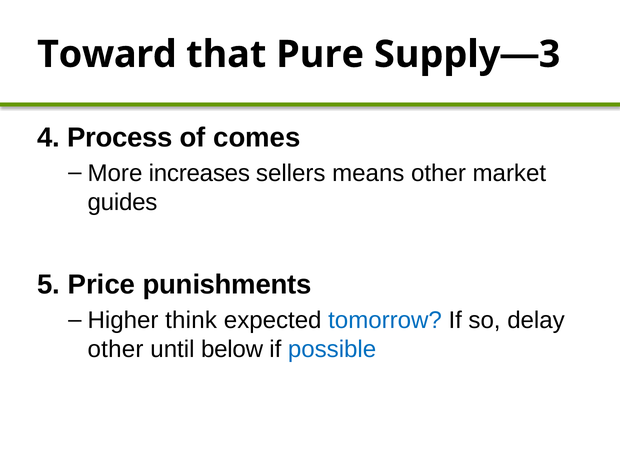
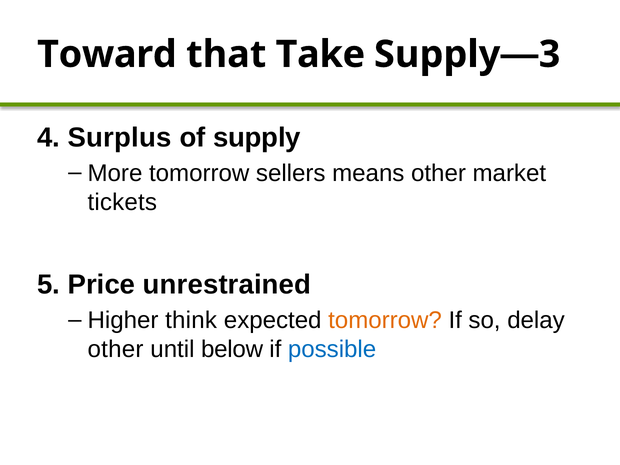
Pure: Pure -> Take (320, 54)
Process: Process -> Surplus (120, 138)
of comes: comes -> supply (257, 138)
More increases: increases -> tomorrow (199, 173)
guides: guides -> tickets (122, 202)
punishments: punishments -> unrestrained (227, 285)
tomorrow colour: blue -> orange (385, 320)
